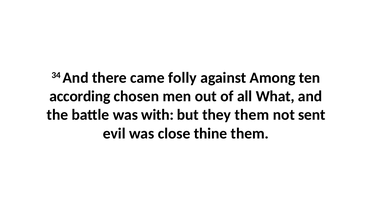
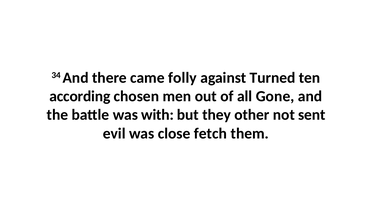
Among: Among -> Turned (273, 78)
What: What -> Gone (275, 96)
they them: them -> other (252, 115)
thine: thine -> fetch (210, 134)
